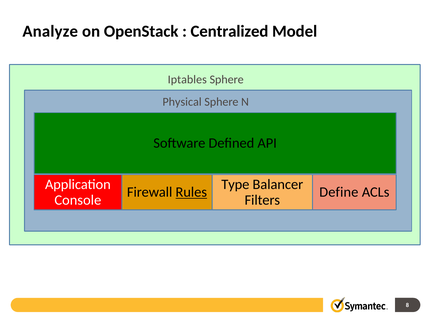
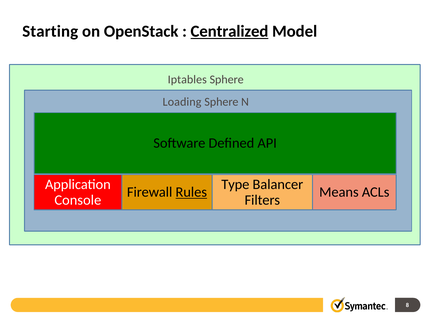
Analyze: Analyze -> Starting (50, 31)
Centralized underline: none -> present (229, 31)
Physical: Physical -> Loading (182, 102)
Define: Define -> Means (339, 192)
